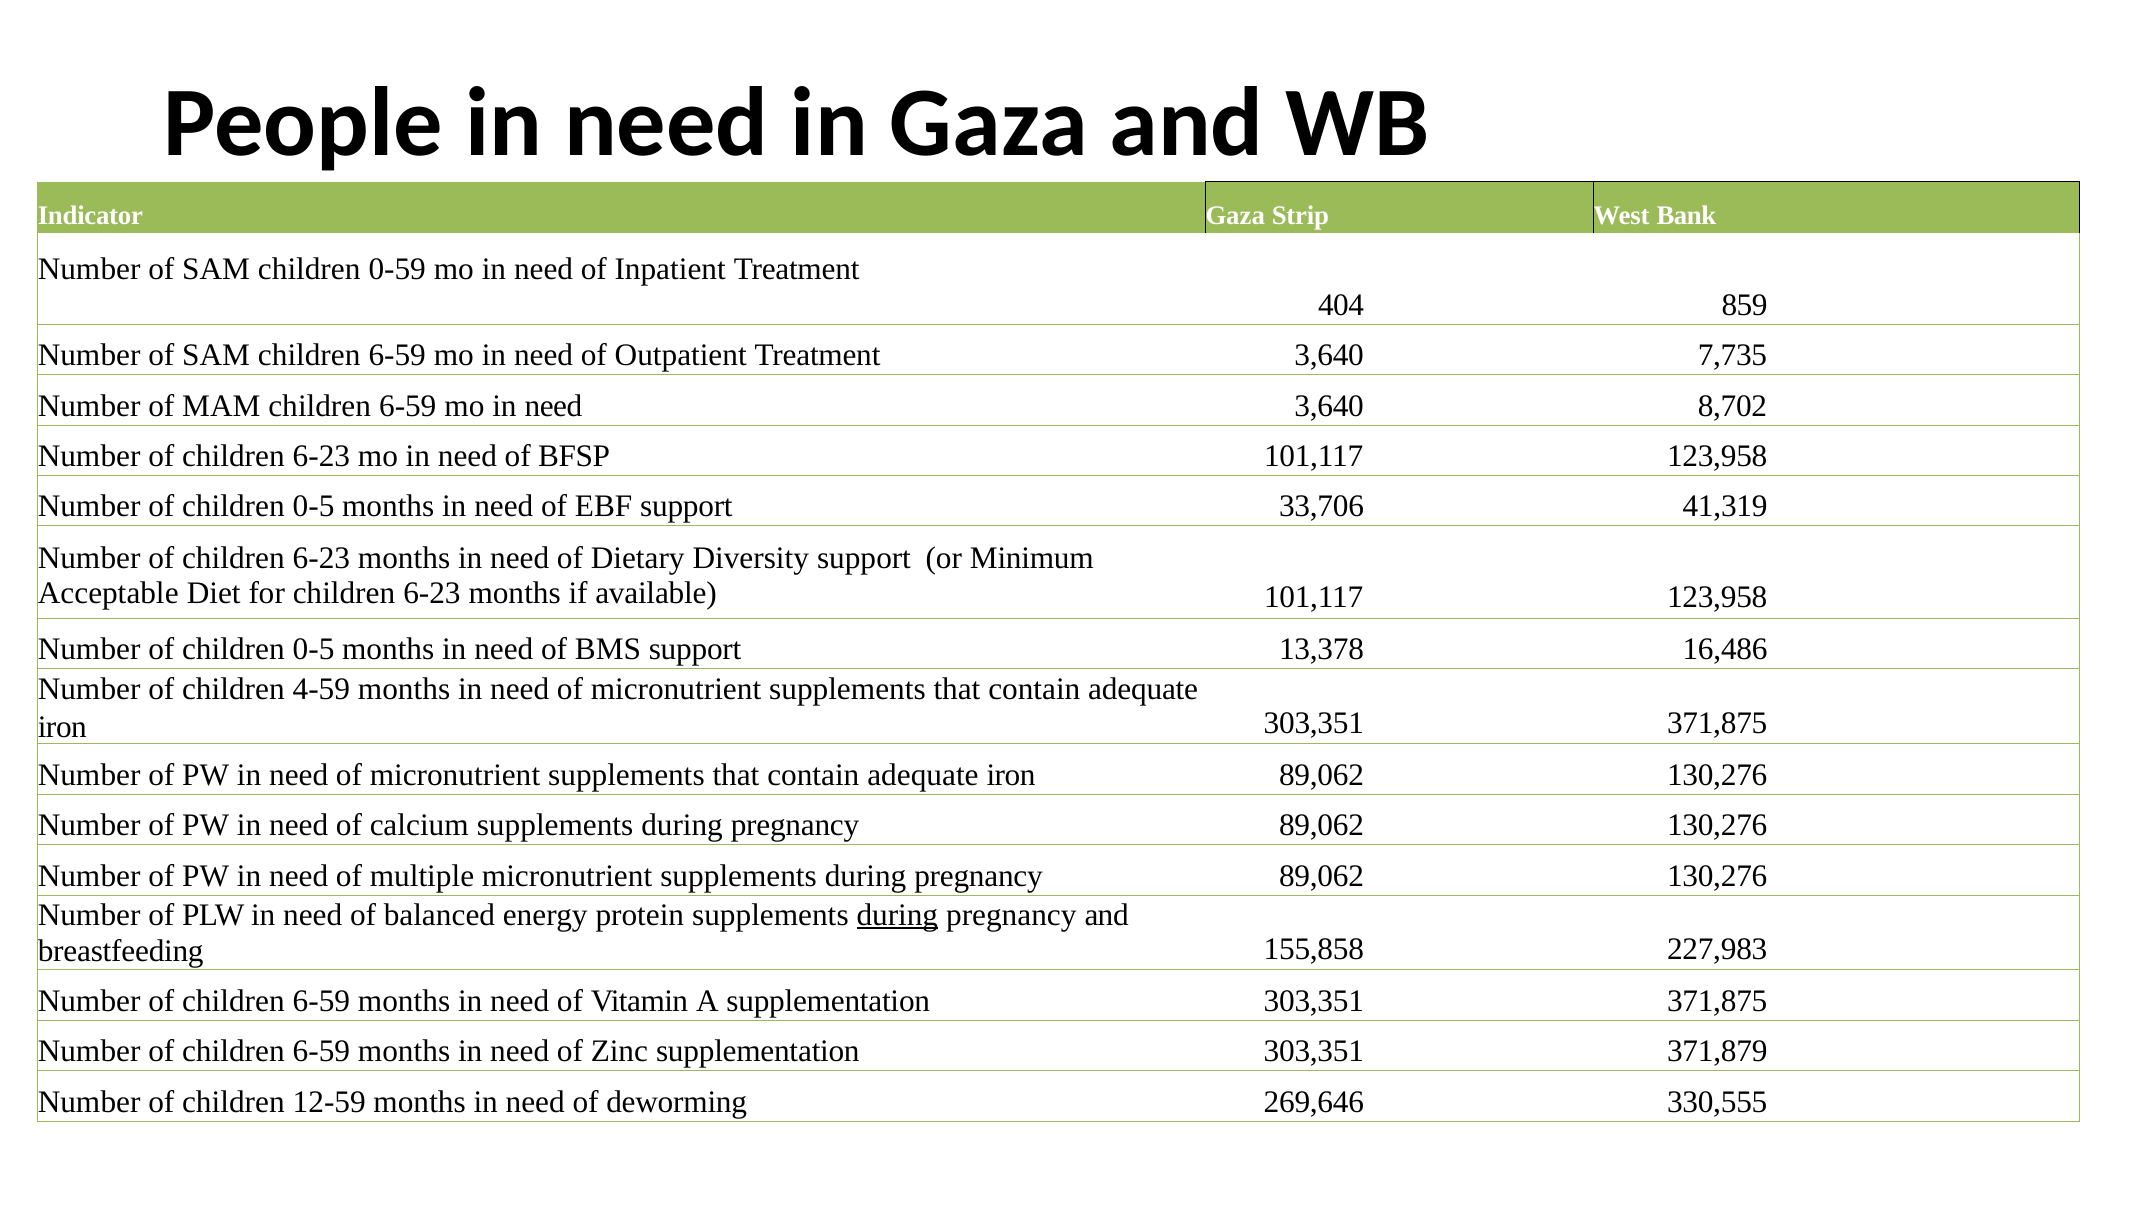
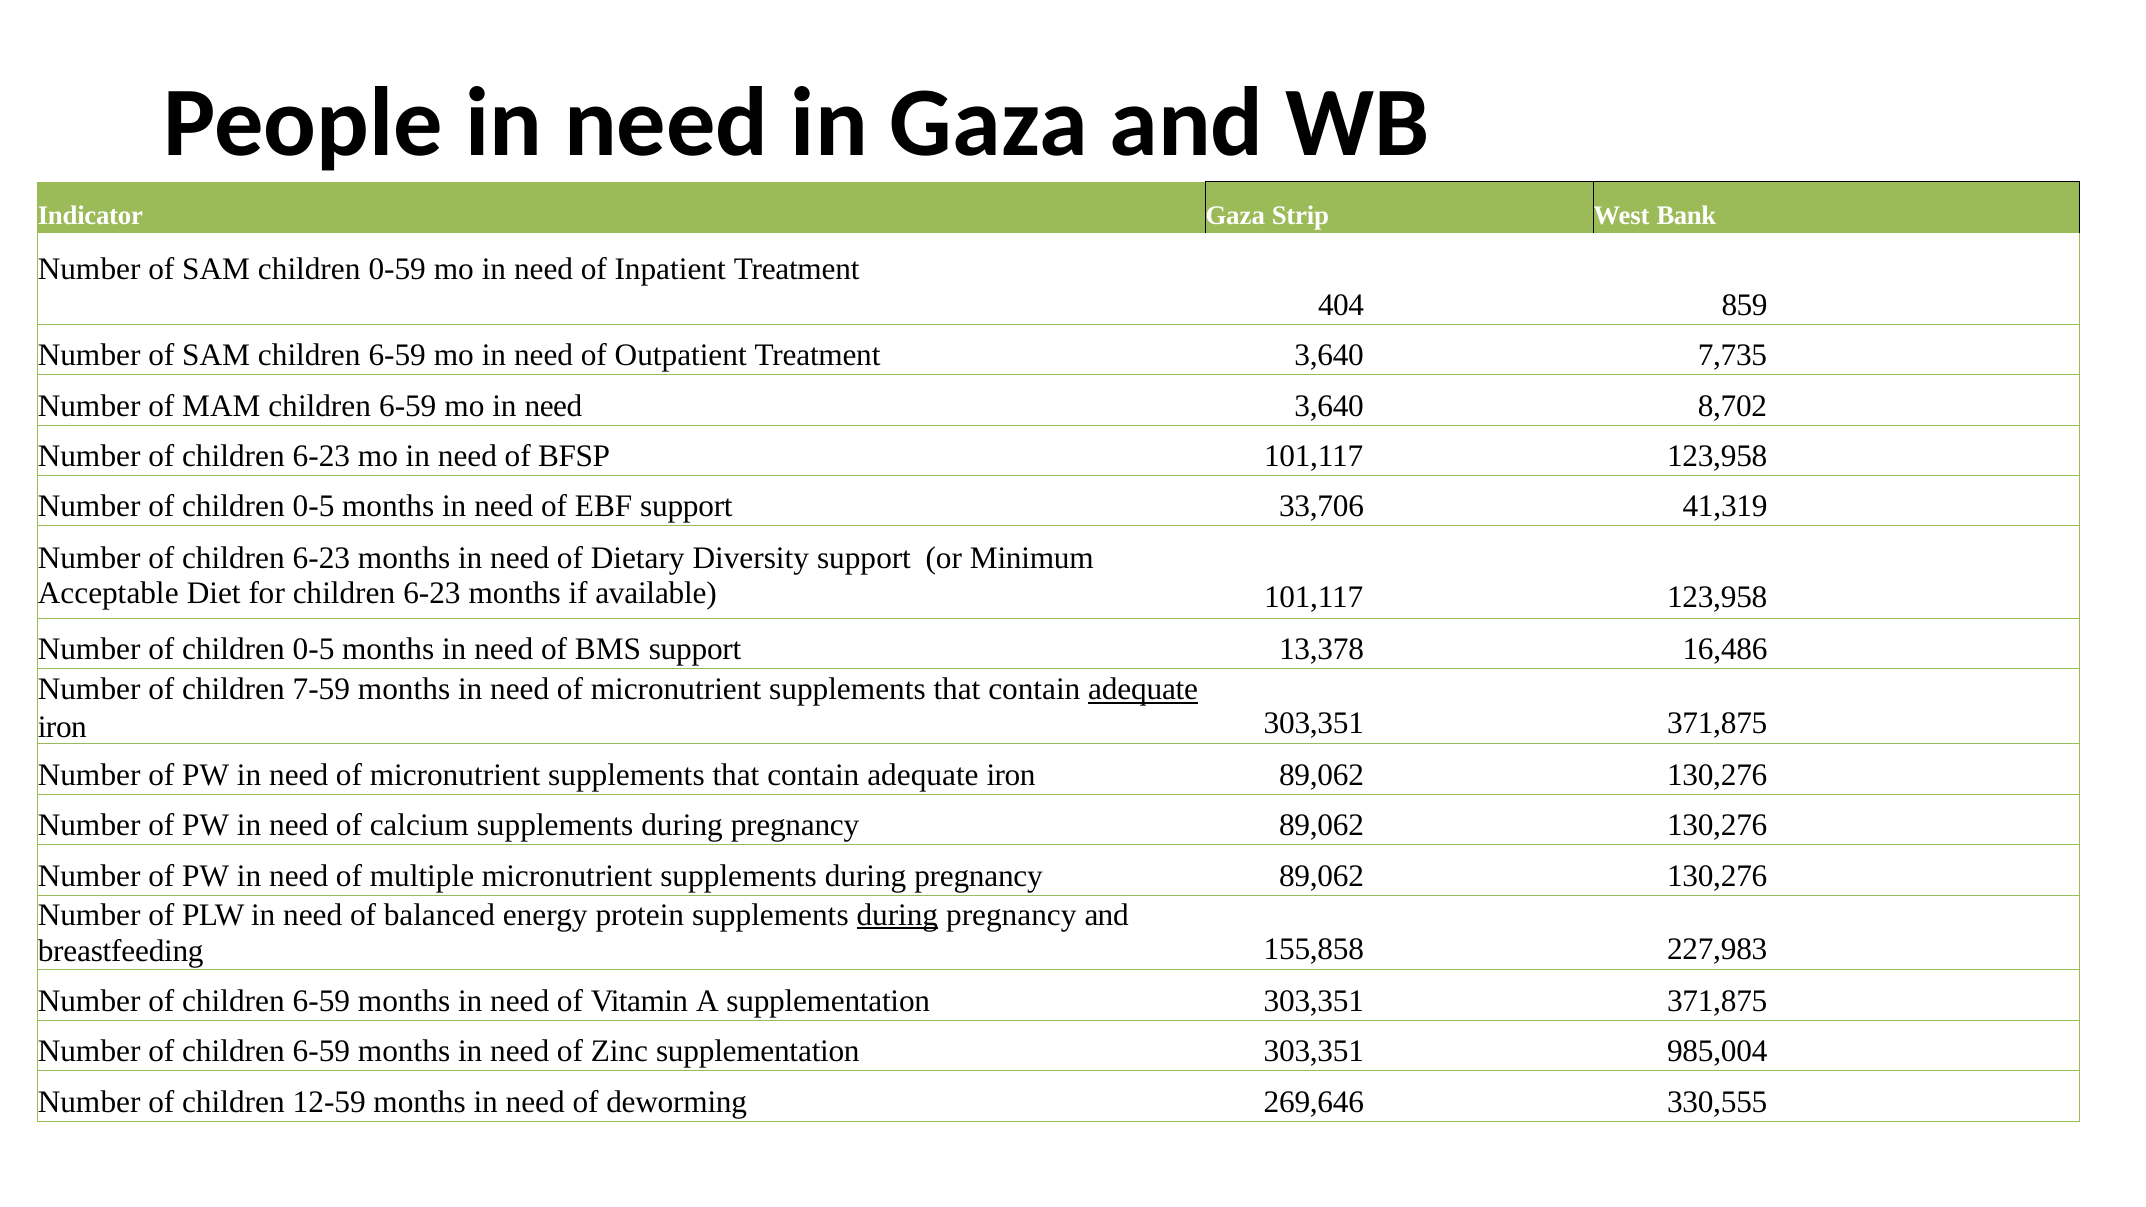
4-59: 4-59 -> 7-59 (321, 689)
adequate underline: none -> present (1143, 689)
371,879: 371,879 -> 985,004 (1717, 1051)
